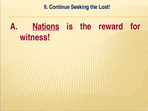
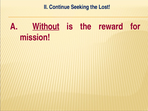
Nations: Nations -> Without (46, 27)
witness: witness -> mission (35, 37)
